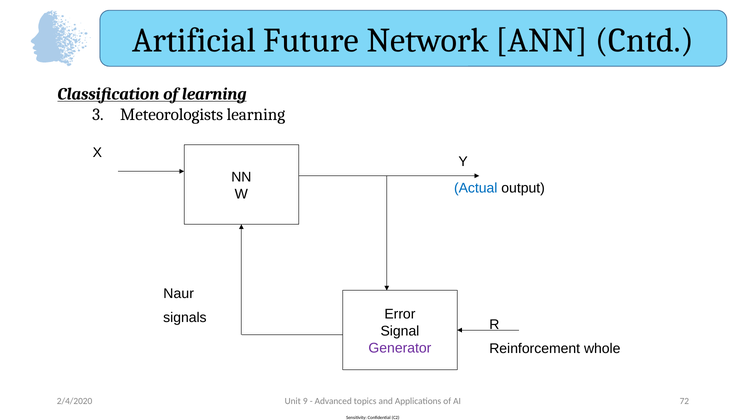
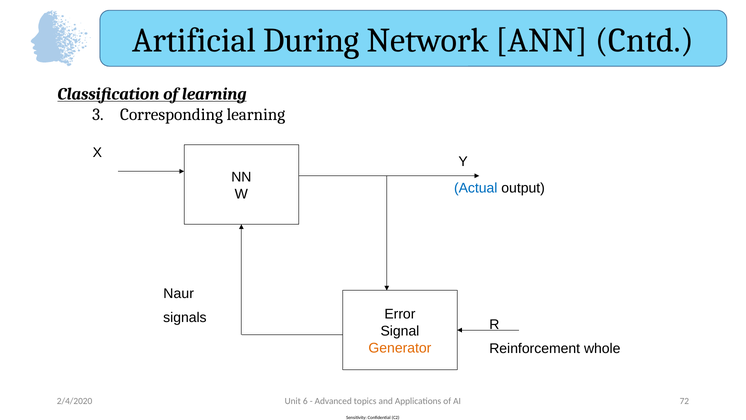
Future: Future -> During (312, 41)
Meteorologists: Meteorologists -> Corresponding (172, 114)
Generator colour: purple -> orange (400, 348)
9: 9 -> 6 (305, 401)
